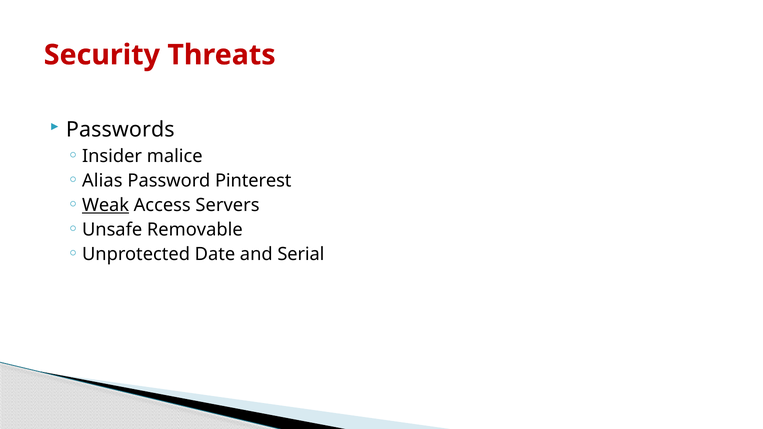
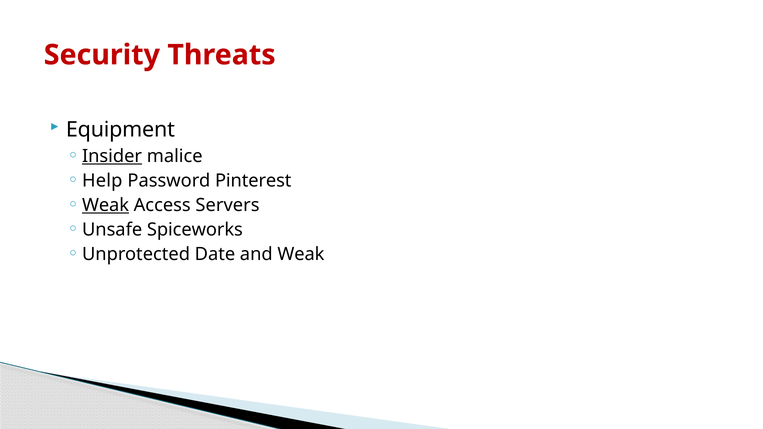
Passwords: Passwords -> Equipment (120, 130)
Insider underline: none -> present (112, 156)
Alias: Alias -> Help (102, 181)
Removable: Removable -> Spiceworks (195, 230)
and Serial: Serial -> Weak (301, 254)
